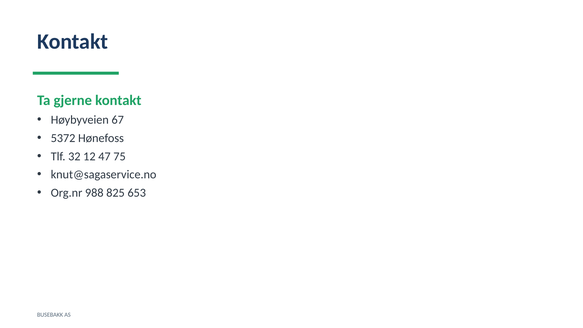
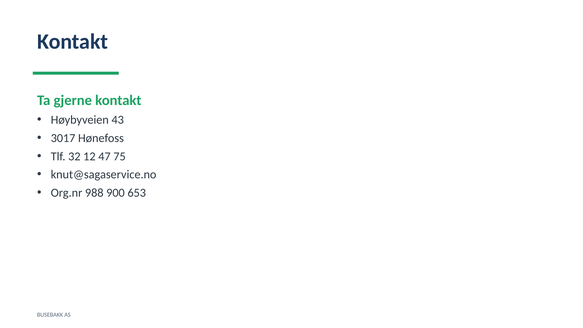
67: 67 -> 43 (118, 120)
5372: 5372 -> 3017 (63, 138)
825: 825 -> 900 (115, 193)
